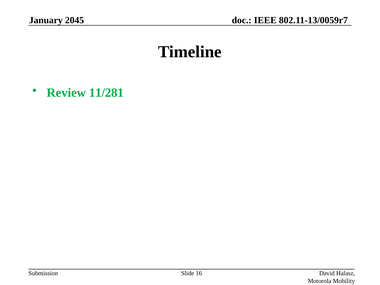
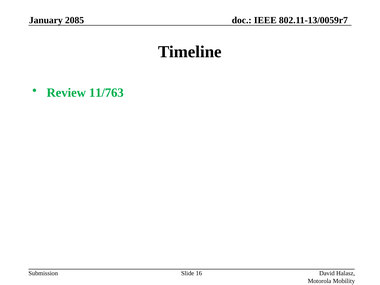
2045: 2045 -> 2085 (75, 20)
11/281: 11/281 -> 11/763 (106, 93)
